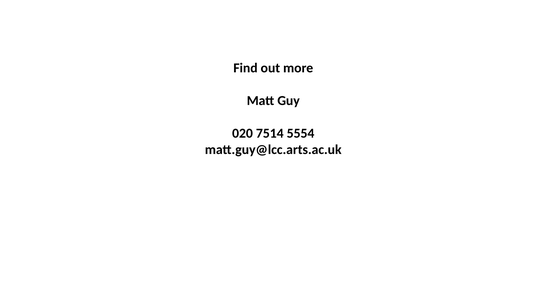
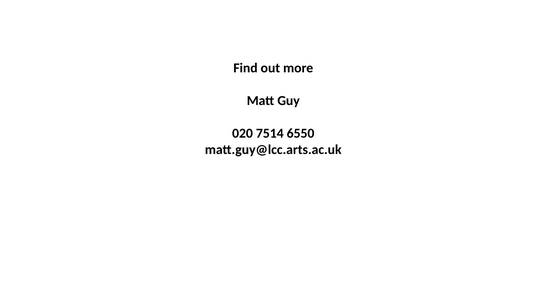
5554: 5554 -> 6550 (301, 133)
